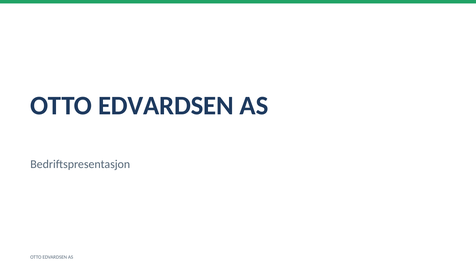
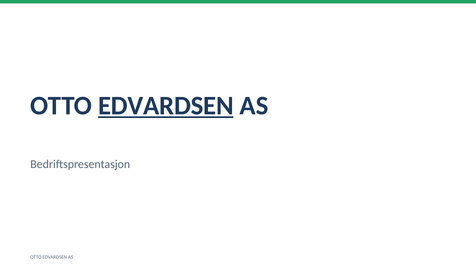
EDVARDSEN underline: none -> present (166, 106)
